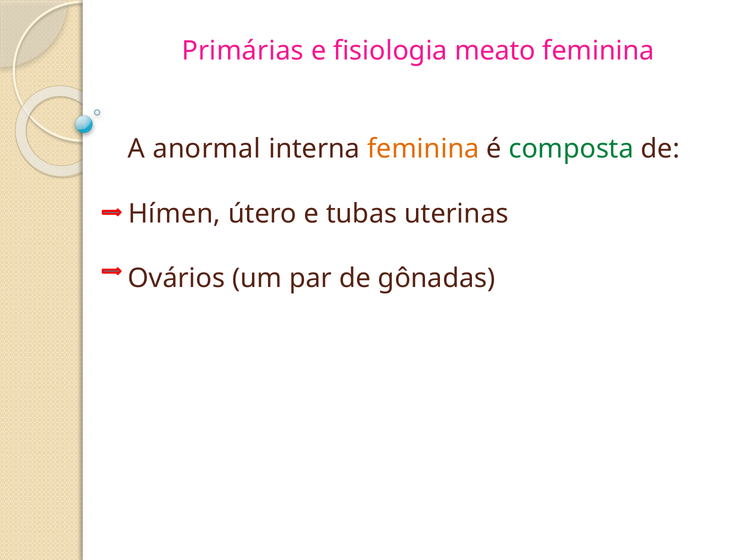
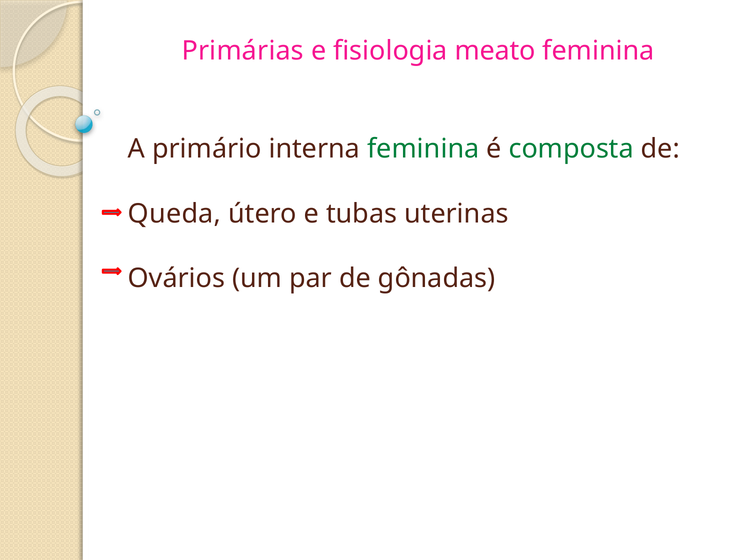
anormal: anormal -> primário (207, 149)
feminina colour: orange -> green (423, 149)
Hímen: Hímen -> Queda (174, 214)
